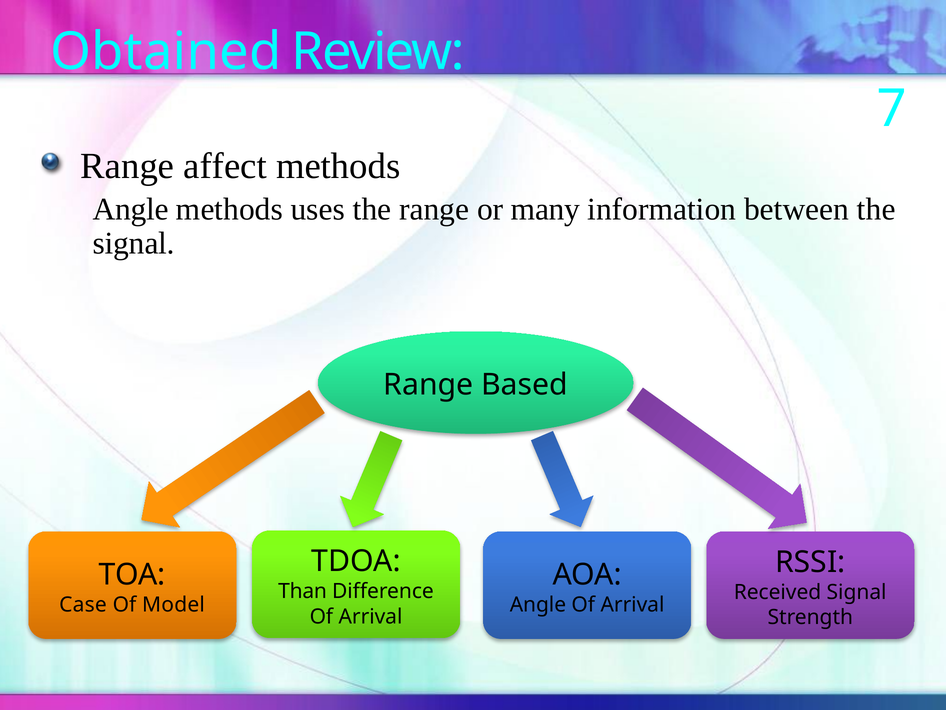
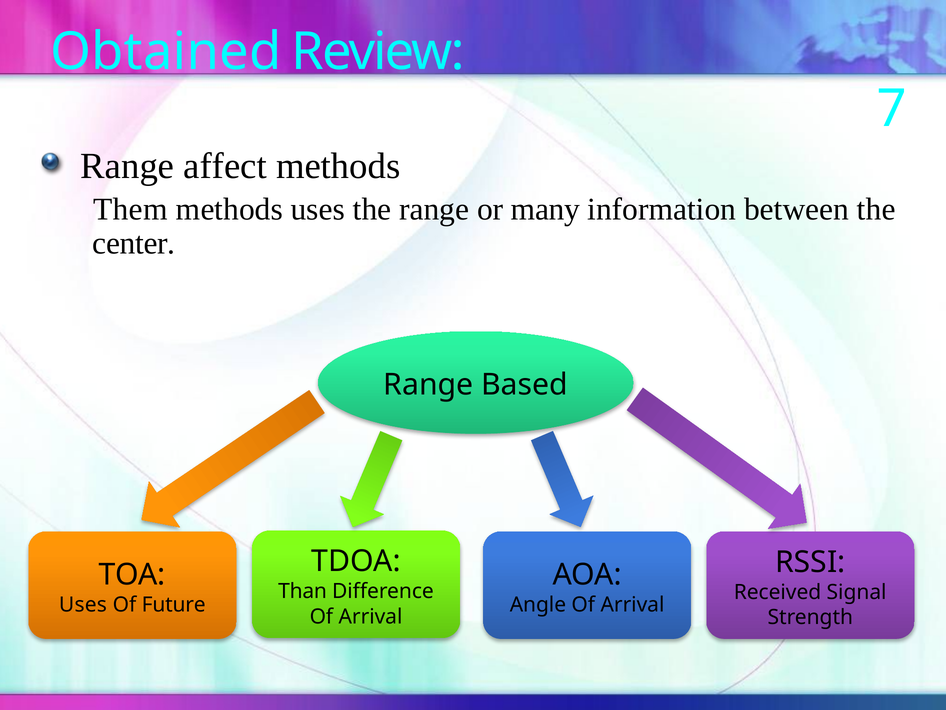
Angle: Angle -> Them (130, 209)
signal: signal -> center (134, 243)
Case: Case -> Uses (83, 604)
Model: Model -> Future (174, 604)
